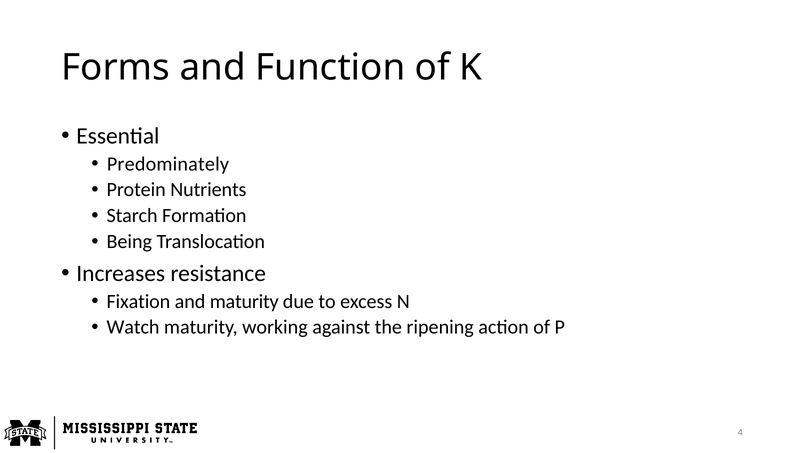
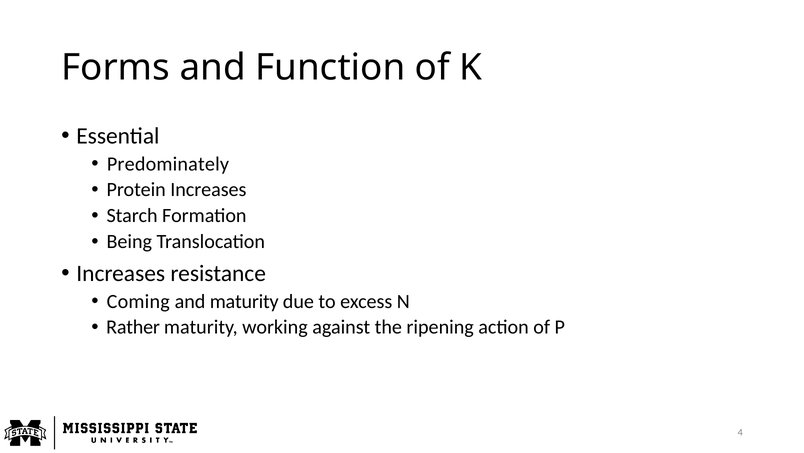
Protein Nutrients: Nutrients -> Increases (208, 190)
Fixation: Fixation -> Coming (138, 301)
Watch: Watch -> Rather (133, 327)
